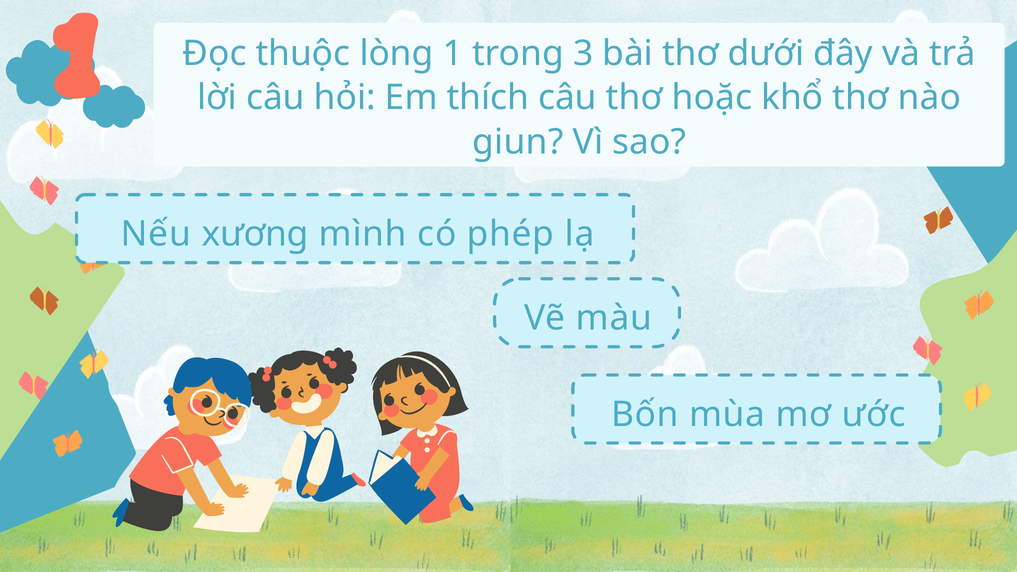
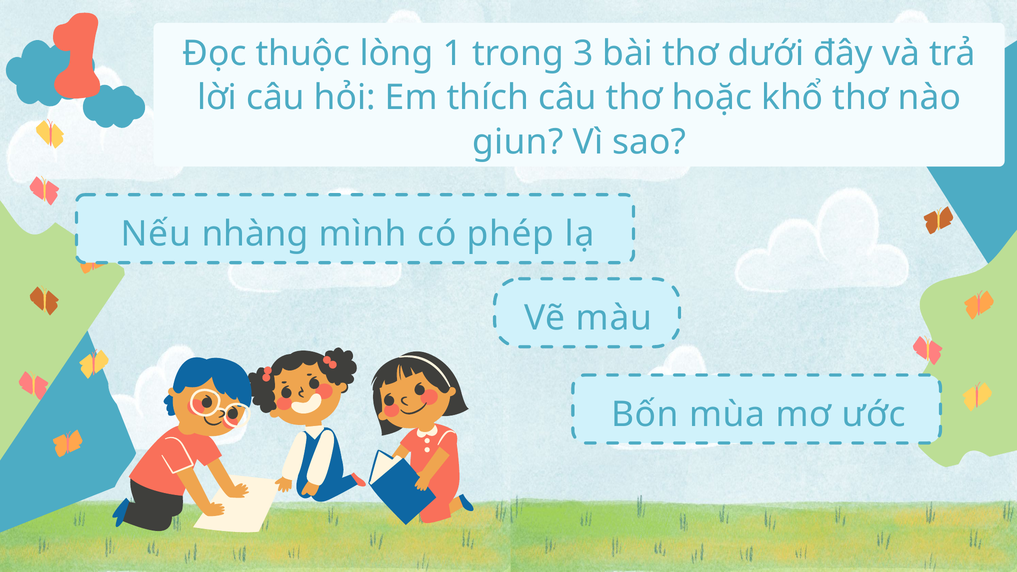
xương: xương -> nhàng (255, 234)
